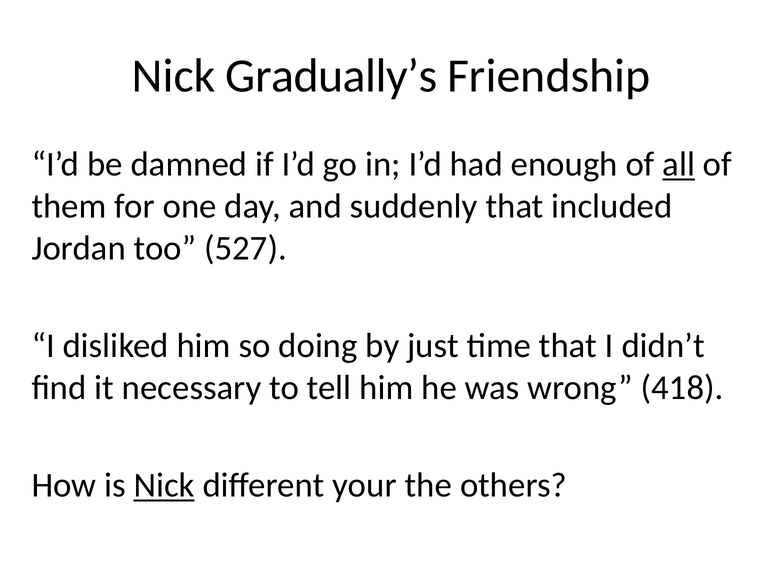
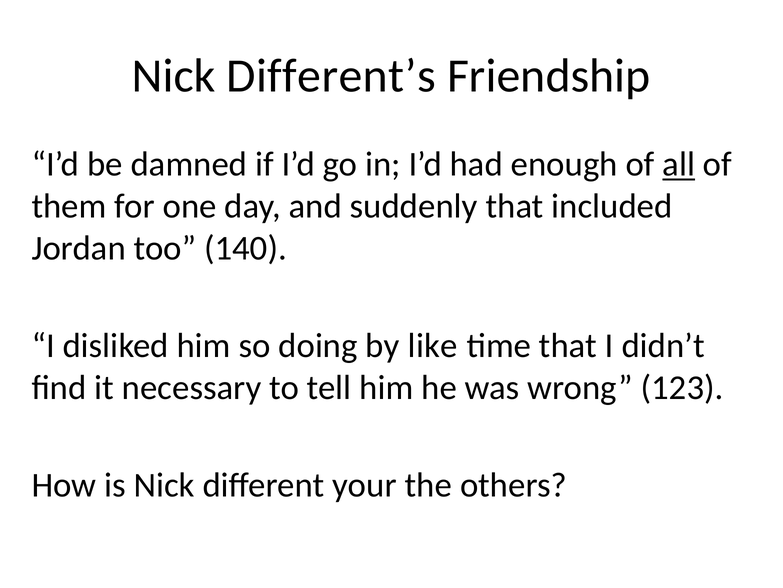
Gradually’s: Gradually’s -> Different’s (331, 76)
527: 527 -> 140 (246, 248)
just: just -> like (433, 345)
418: 418 -> 123 (682, 387)
Nick underline: present -> none (164, 485)
